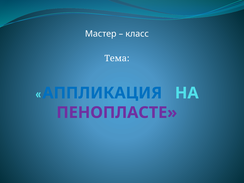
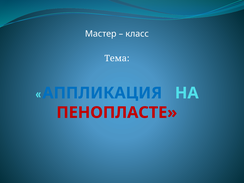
ПЕНОПЛАСТЕ colour: purple -> red (117, 113)
